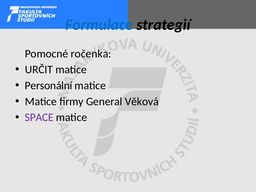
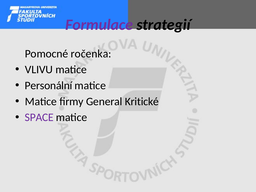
Formulace colour: blue -> purple (99, 25)
URČIT: URČIT -> VLIVU (39, 70)
Věková: Věková -> Kritické (142, 102)
